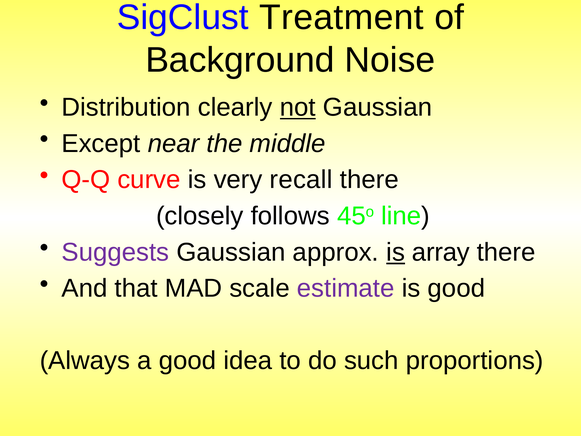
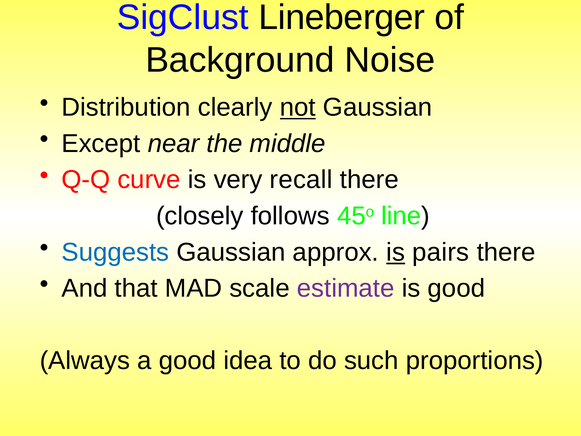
Treatment: Treatment -> Lineberger (342, 17)
Suggests colour: purple -> blue (115, 252)
array: array -> pairs (441, 252)
